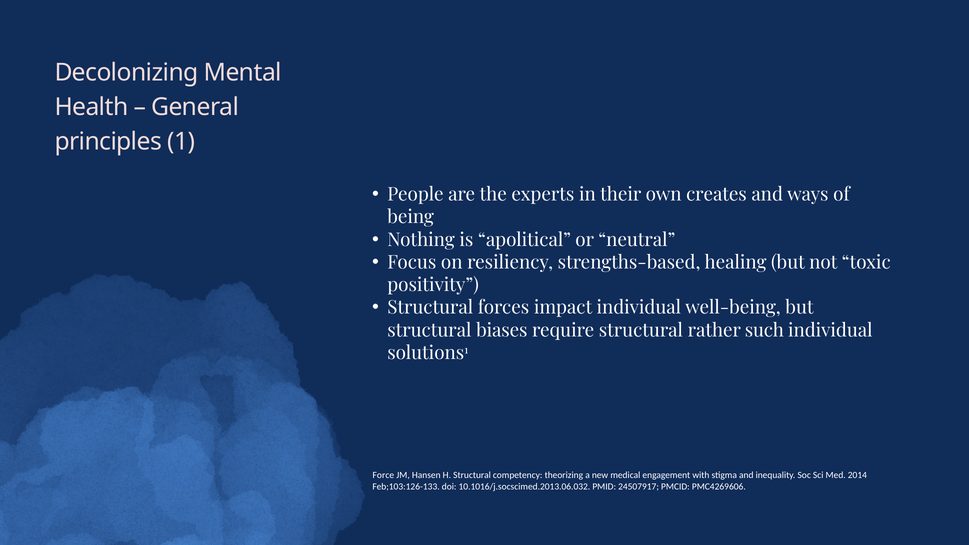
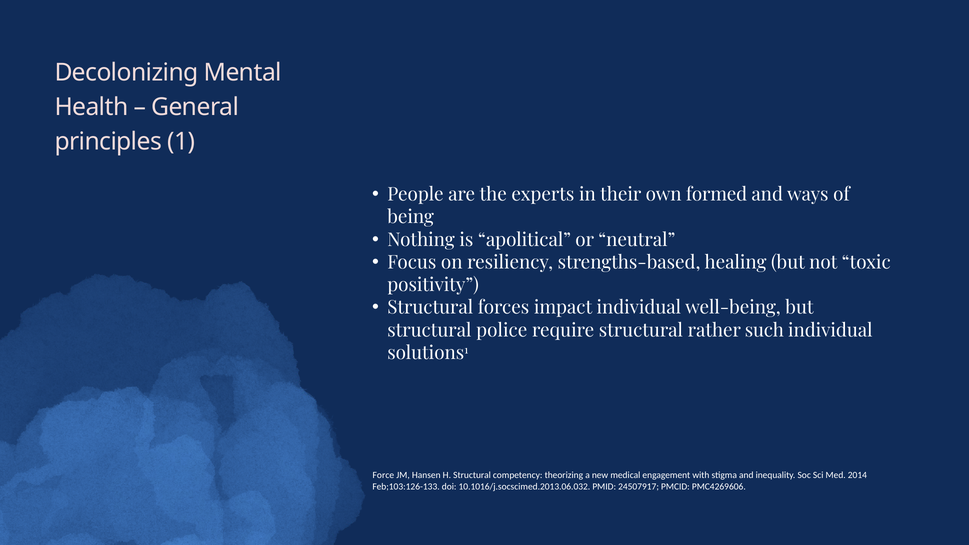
creates: creates -> formed (717, 195)
biases: biases -> police (502, 330)
